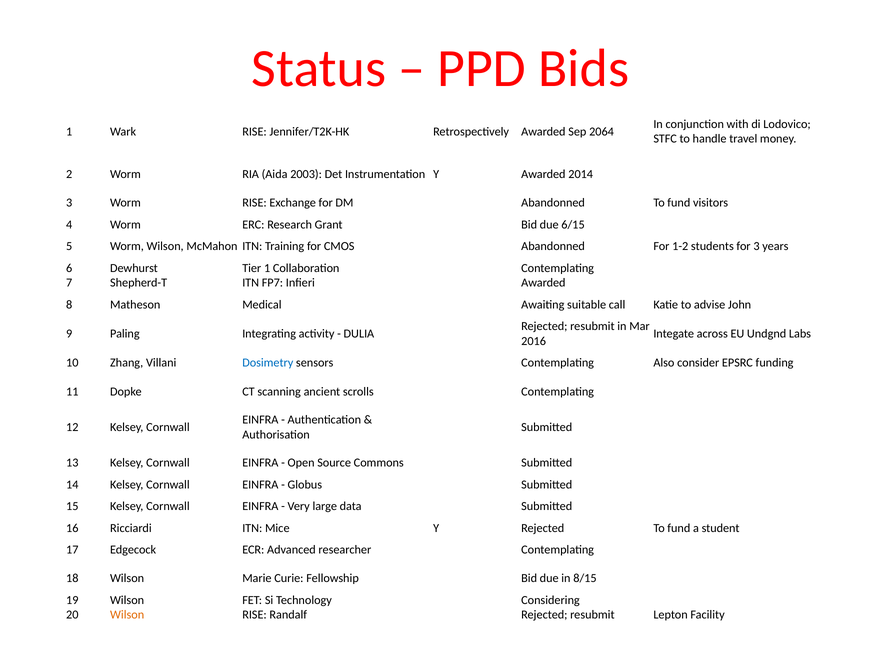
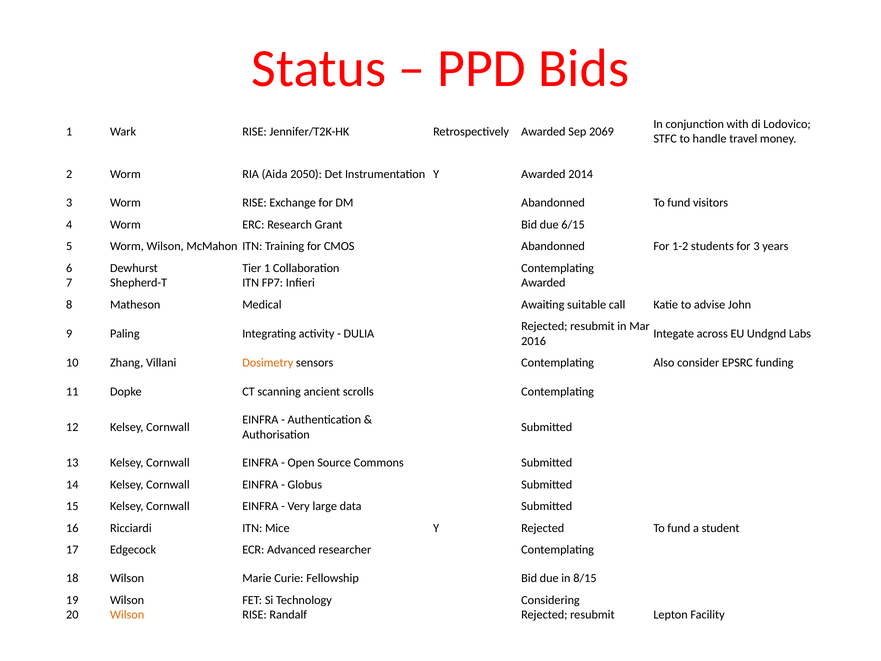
2064: 2064 -> 2069 (602, 131)
2003: 2003 -> 2050 (306, 174)
Dosimetry colour: blue -> orange (268, 363)
